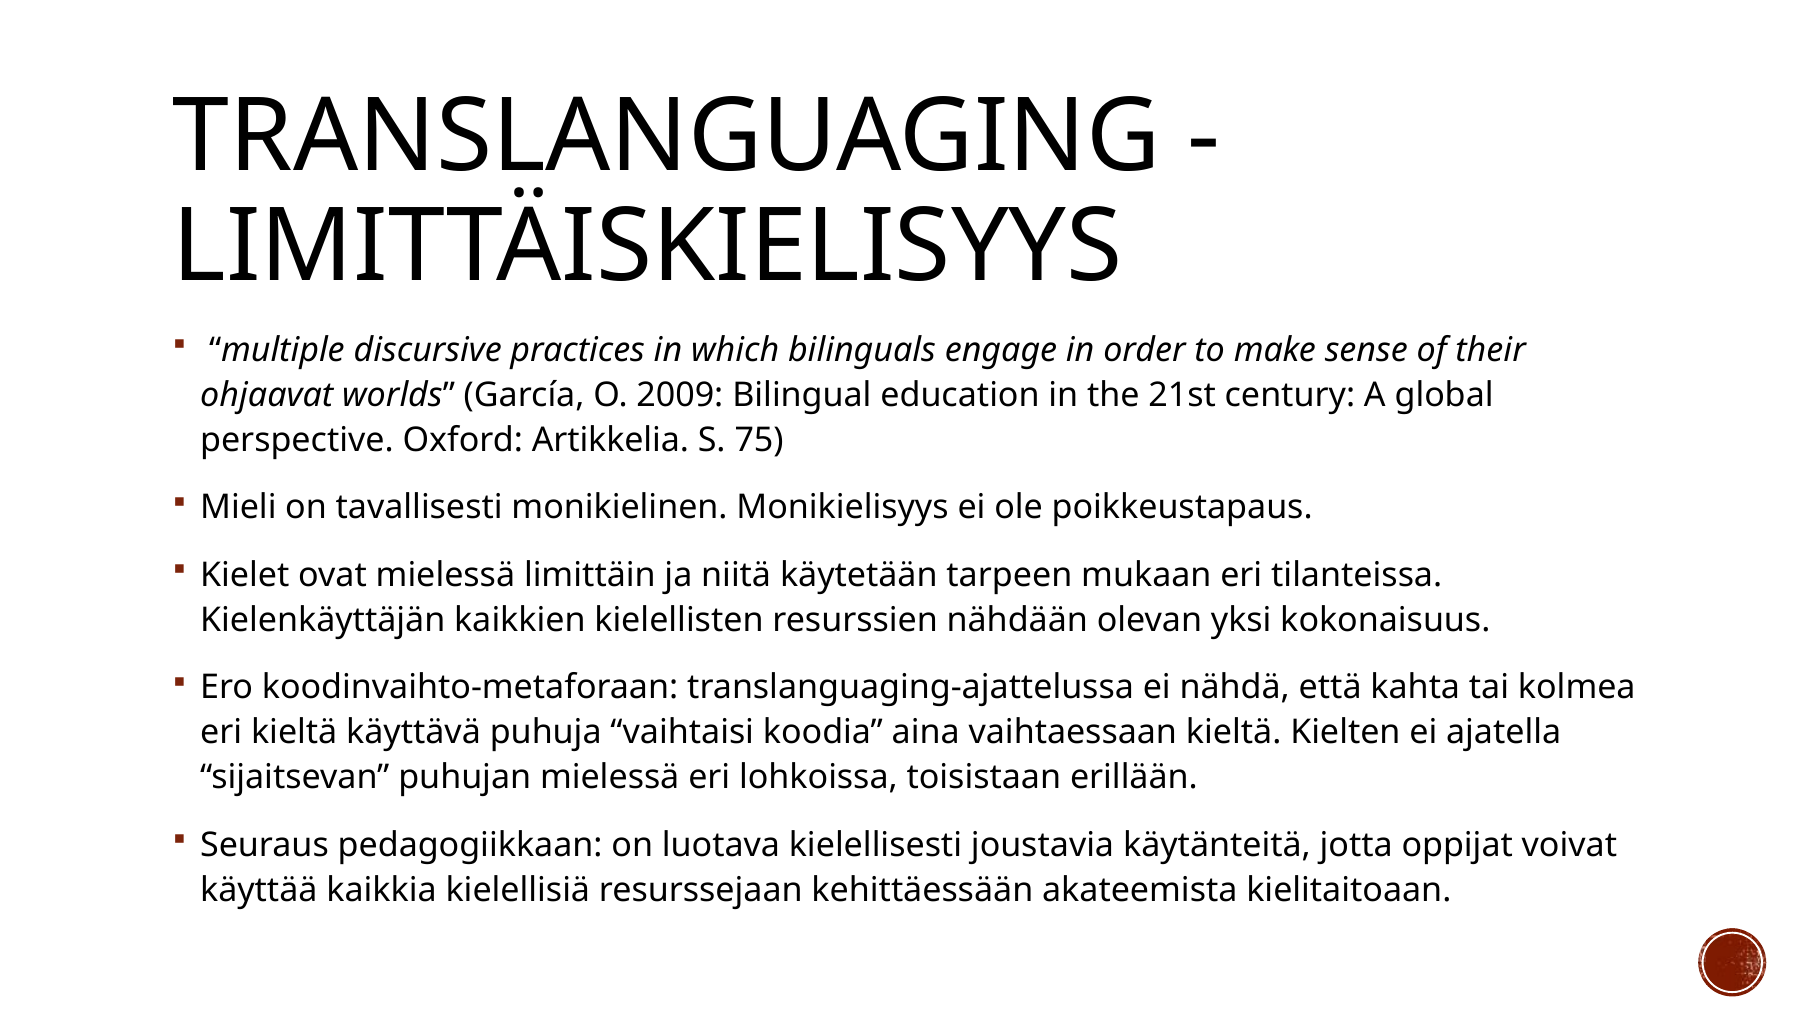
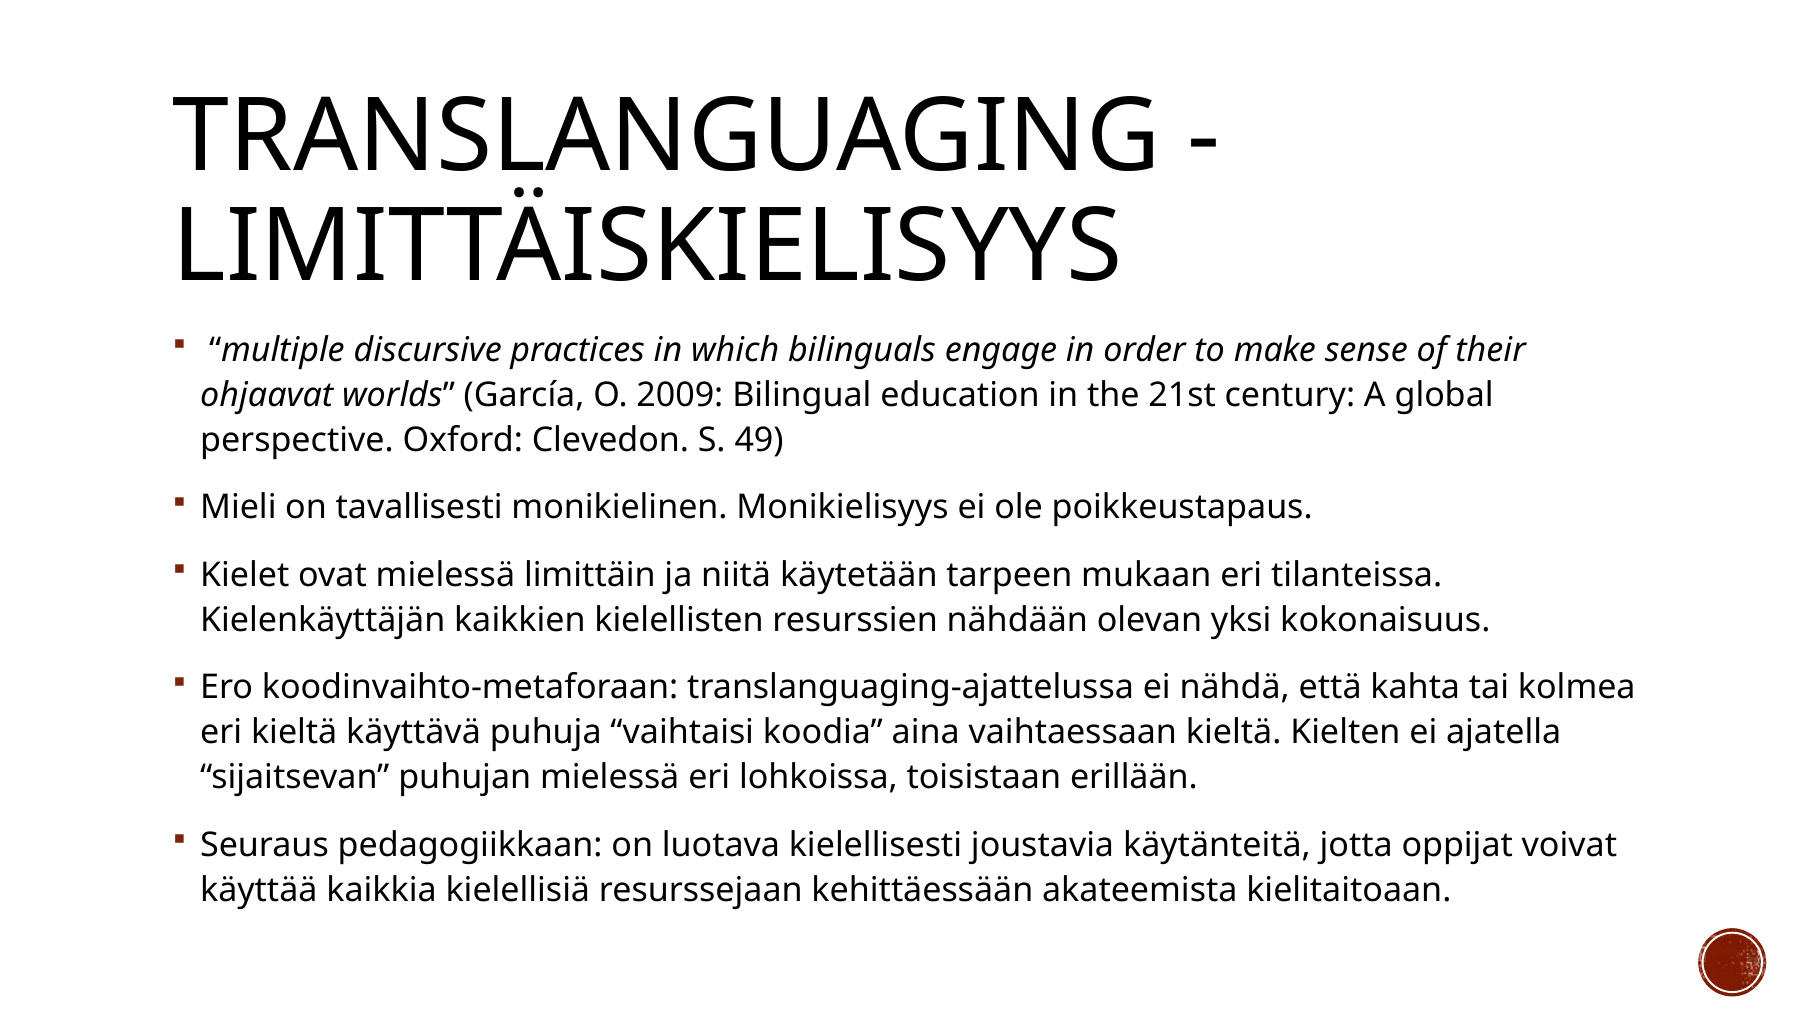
Artikkelia: Artikkelia -> Clevedon (610, 440)
75: 75 -> 49 (759, 440)
